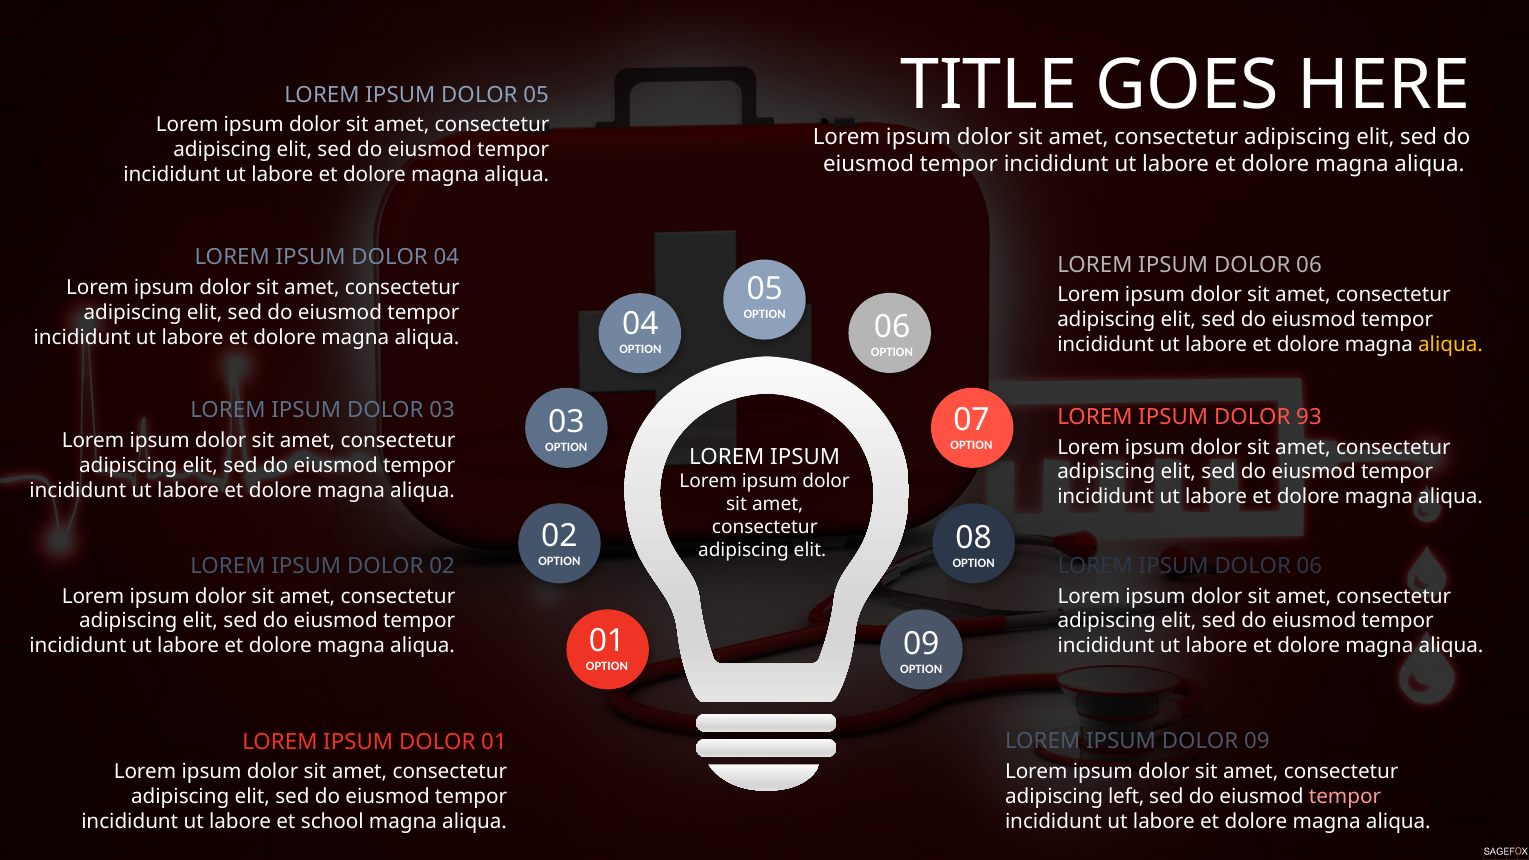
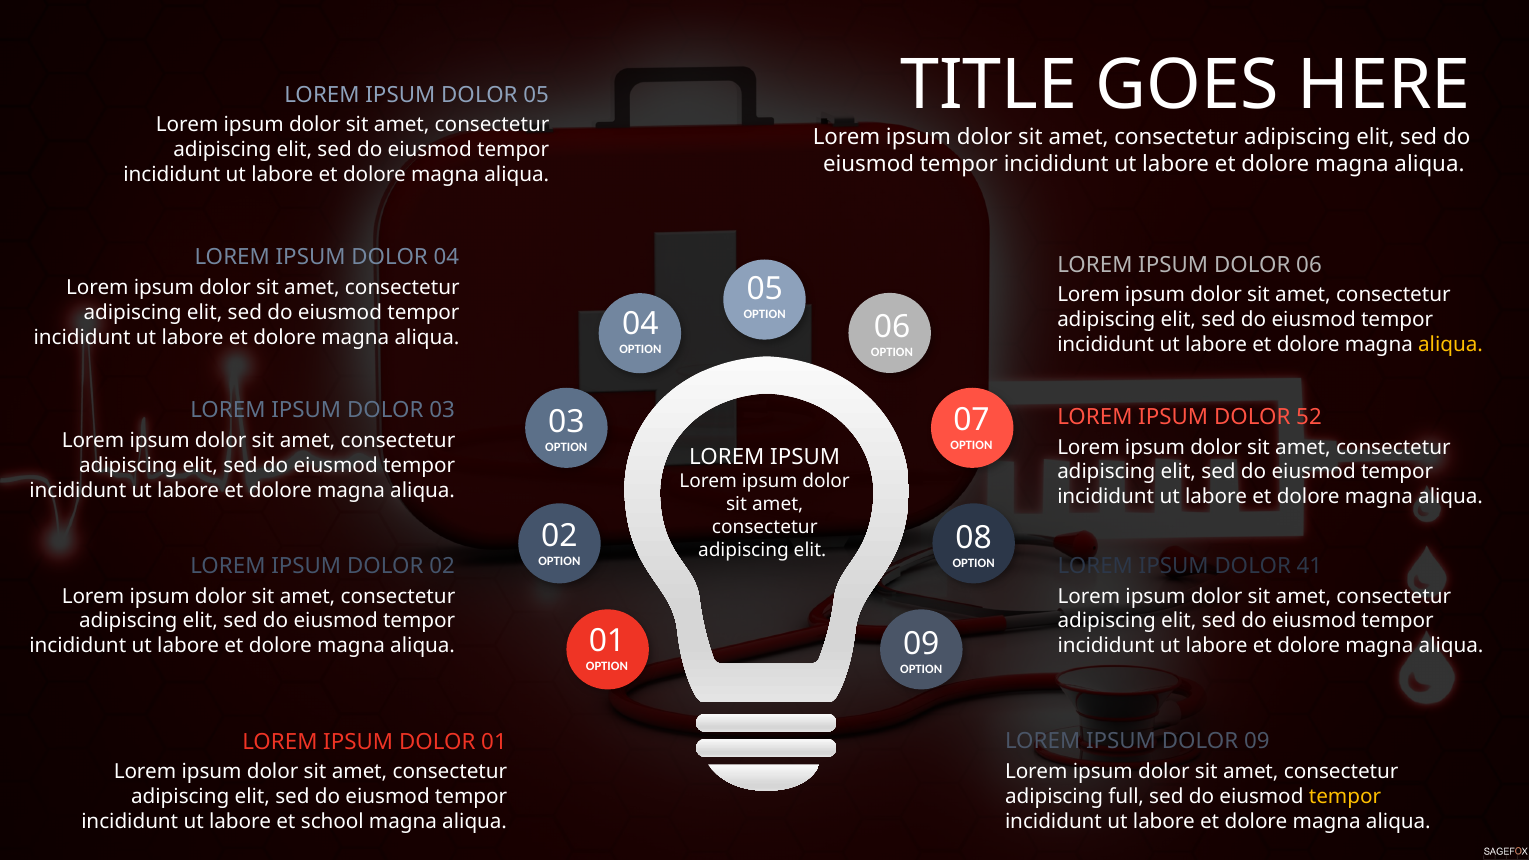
93: 93 -> 52 (1309, 417)
06: 06 -> 41 (1309, 566)
left: left -> full (1126, 797)
tempor colour: pink -> yellow (1345, 797)
